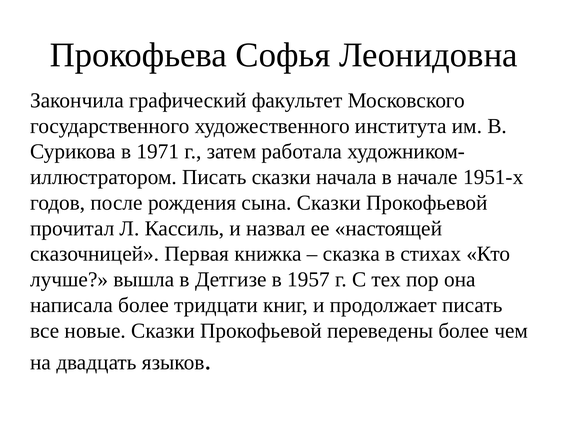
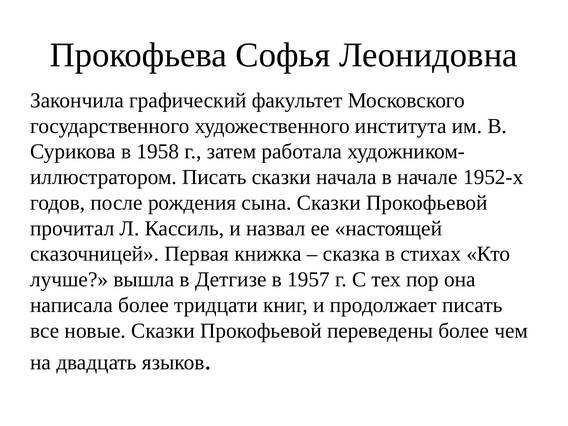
1971: 1971 -> 1958 (158, 152)
1951-х: 1951-х -> 1952-х (493, 177)
